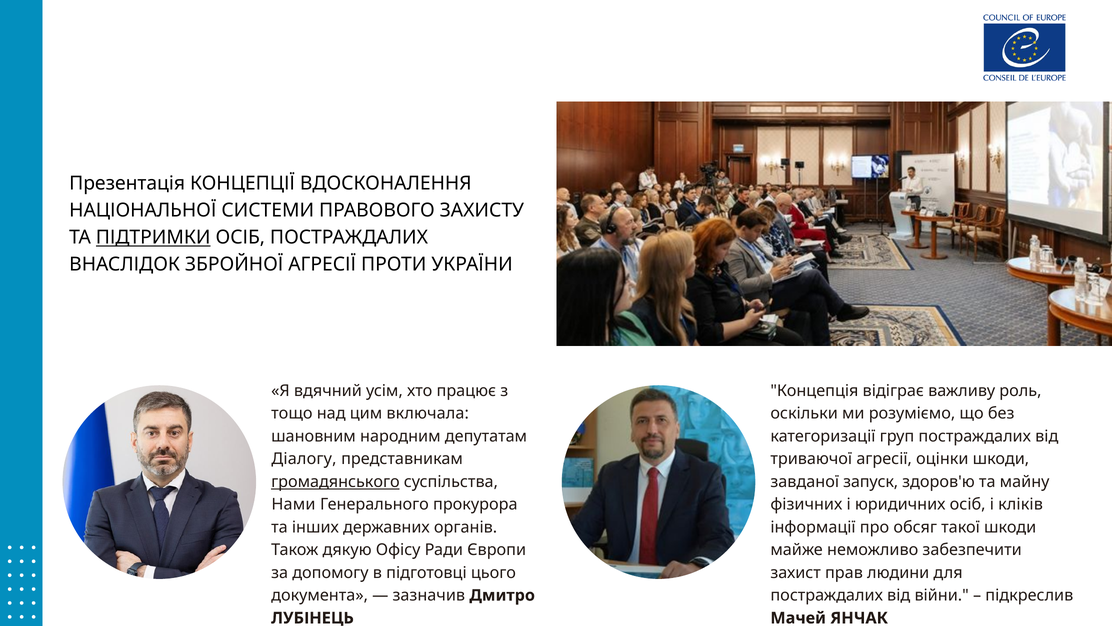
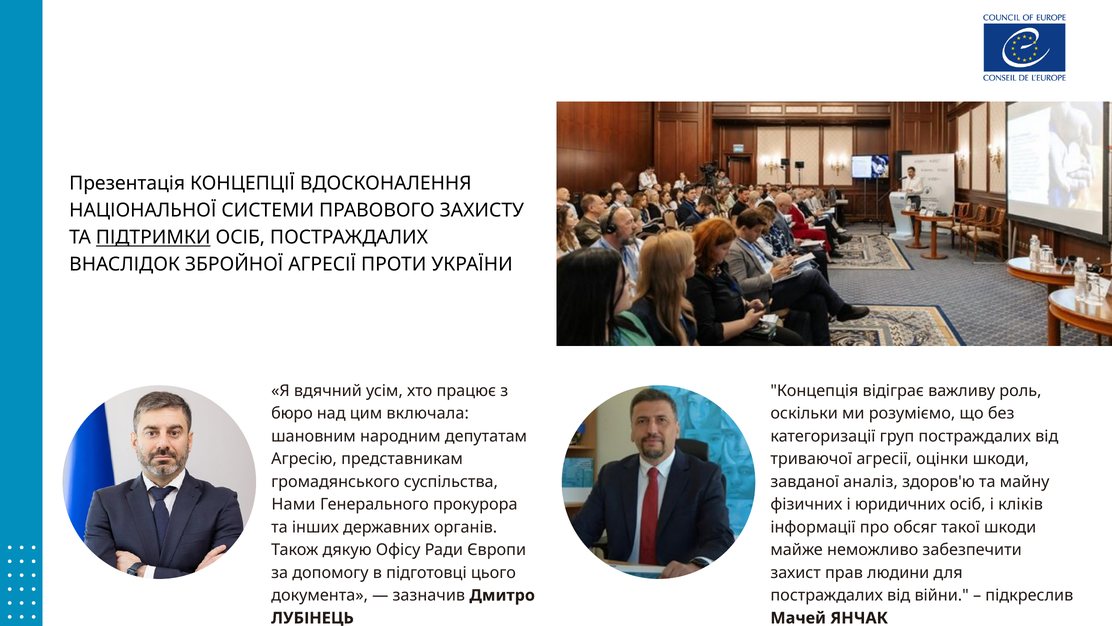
тощо: тощо -> бюро (292, 413)
Діалогу: Діалогу -> Агресію (304, 459)
громадянського underline: present -> none (335, 481)
запуск: запуск -> аналіз (871, 481)
